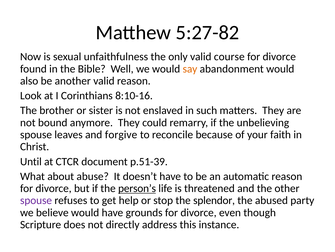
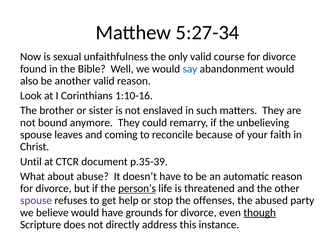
5:27-82: 5:27-82 -> 5:27-34 (207, 32)
say colour: orange -> blue (190, 69)
8:10-16: 8:10-16 -> 1:10-16 (134, 95)
forgive: forgive -> coming (121, 134)
p.51-39: p.51-39 -> p.35-39 (149, 161)
splendor: splendor -> offenses (214, 200)
though underline: none -> present (260, 212)
